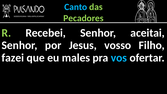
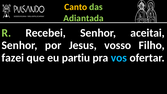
Canto colour: light blue -> yellow (76, 7)
Pecadores: Pecadores -> Adiantada (83, 18)
males: males -> partiu (76, 58)
